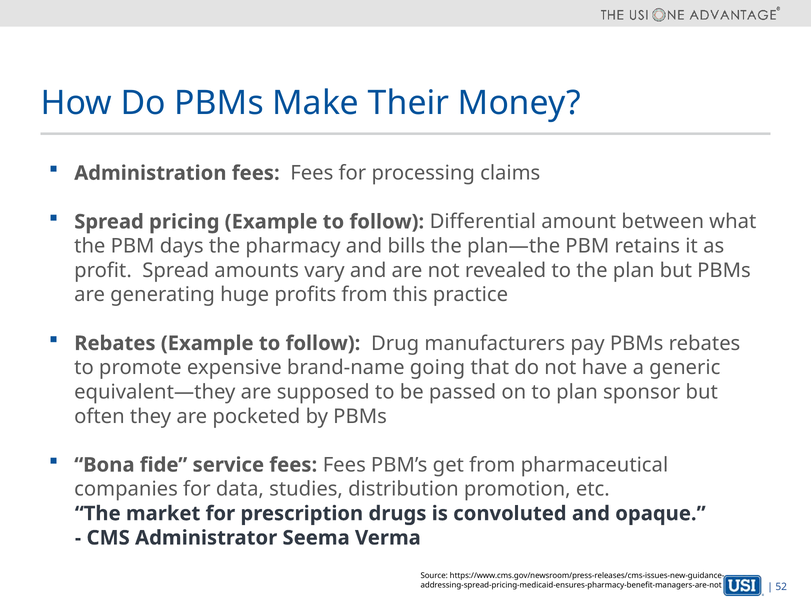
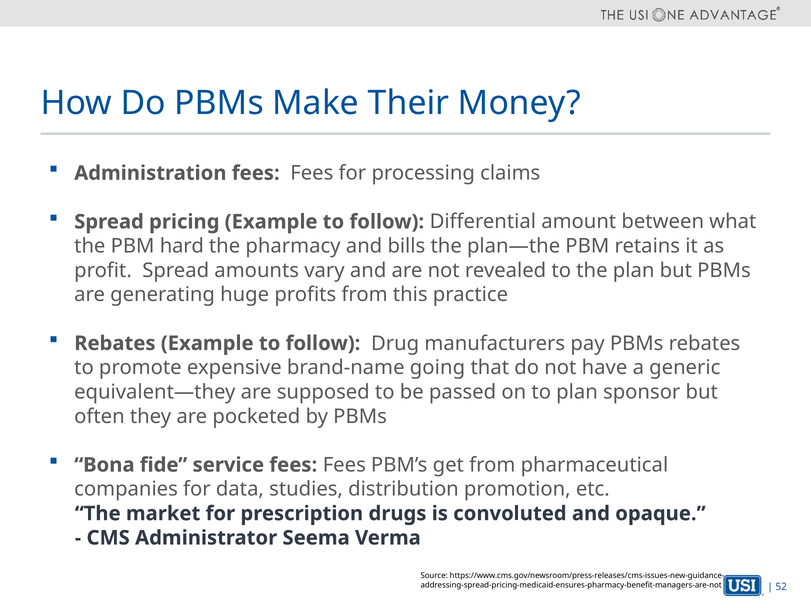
days: days -> hard (182, 246)
